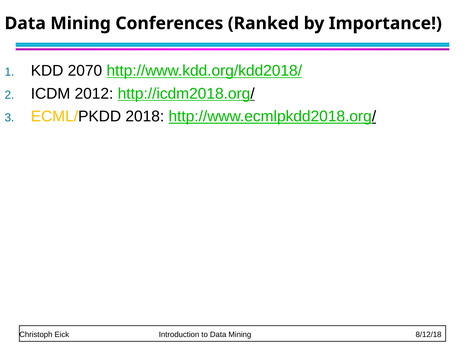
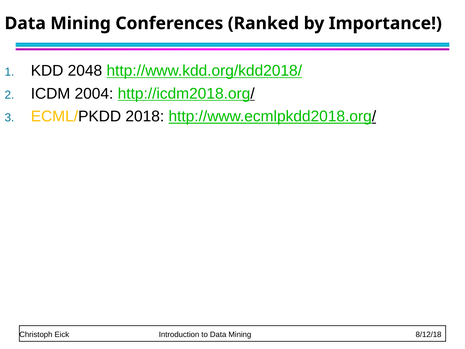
2070: 2070 -> 2048 (85, 71)
2012: 2012 -> 2004 (94, 94)
